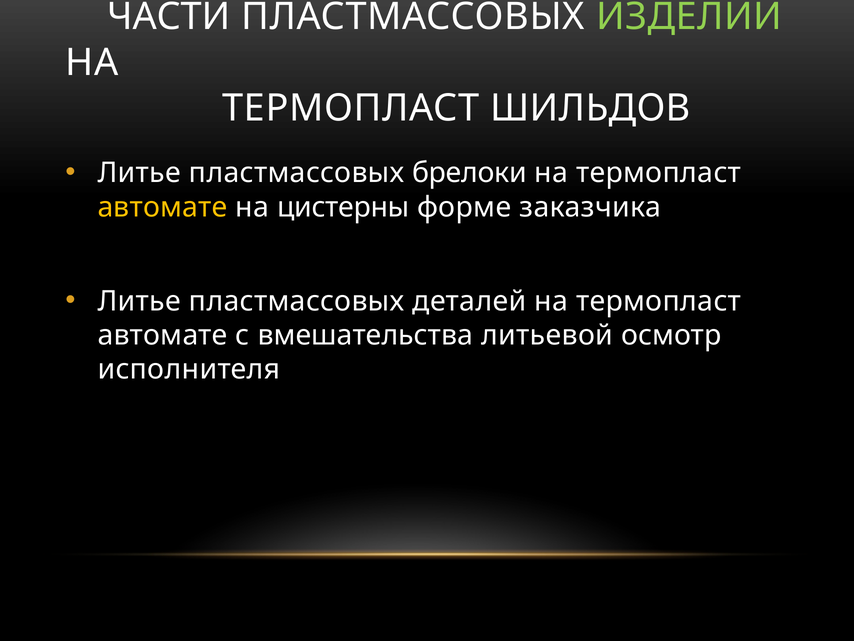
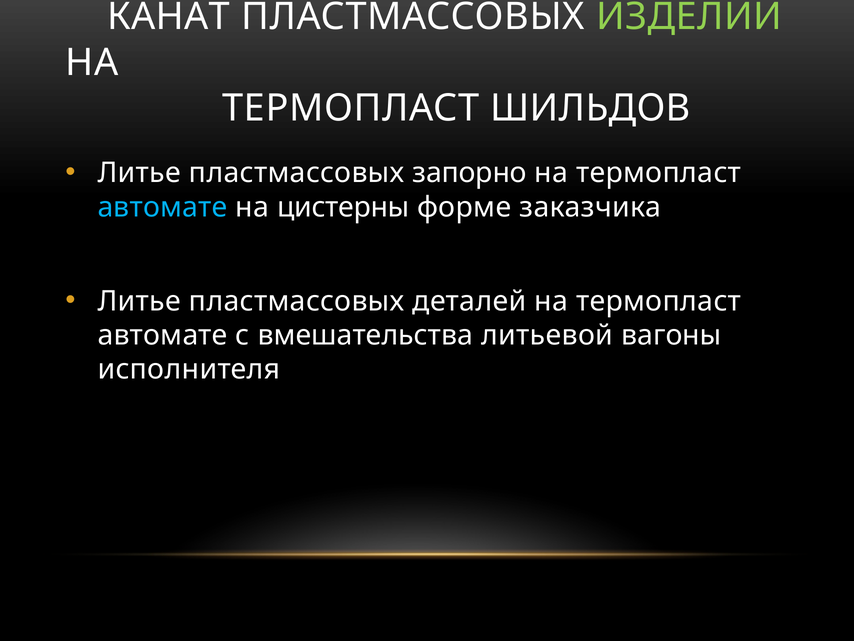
ЧАСТИ: ЧАСТИ -> КАНАТ (169, 17)
брелоки: брелоки -> запорно (470, 173)
автомате colour: yellow -> light blue (162, 207)
осмотр: осмотр -> вагоны (671, 335)
